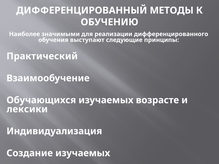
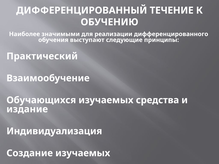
МЕТОДЫ: МЕТОДЫ -> ТЕЧЕНИЕ (172, 10)
возрасте: возрасте -> средства (157, 100)
лексики: лексики -> издание (27, 109)
